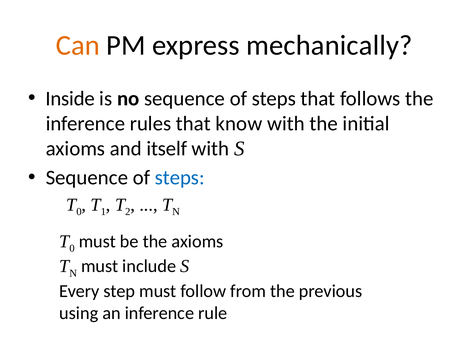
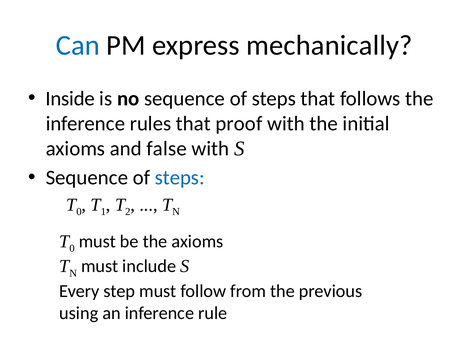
Can colour: orange -> blue (78, 45)
know: know -> proof (239, 123)
itself: itself -> false (167, 148)
